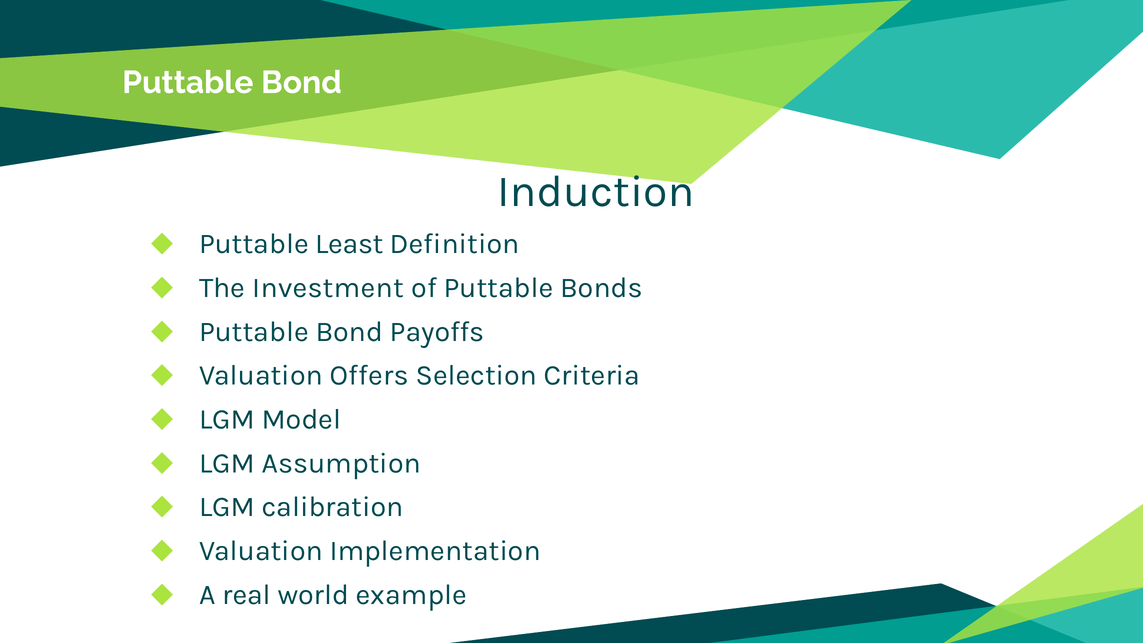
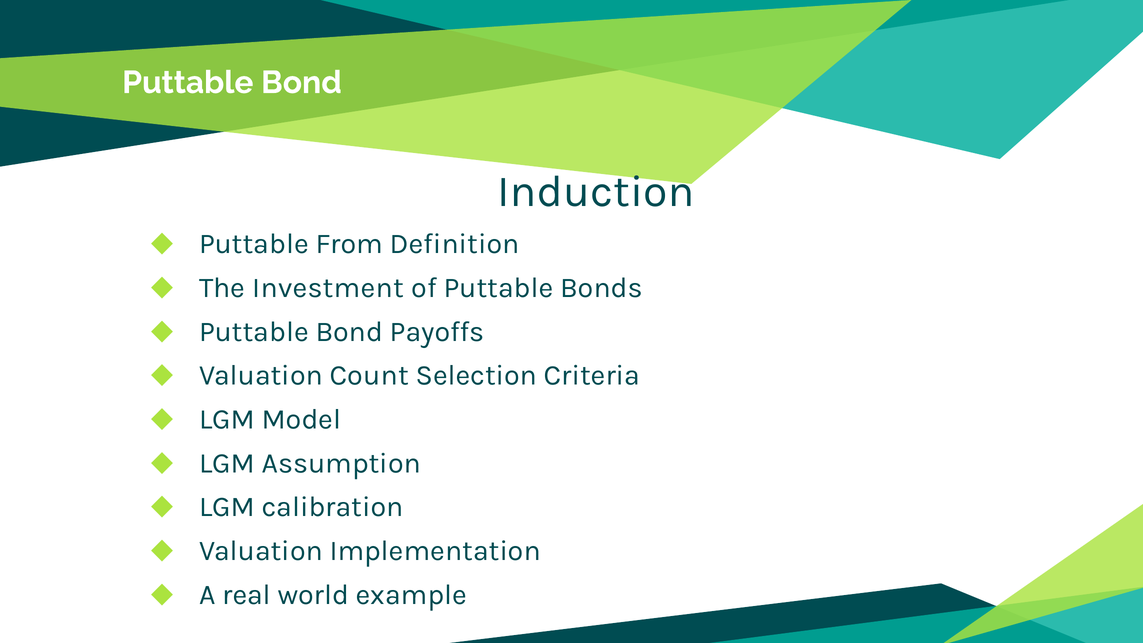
Least: Least -> From (349, 244)
Offers: Offers -> Count (369, 375)
